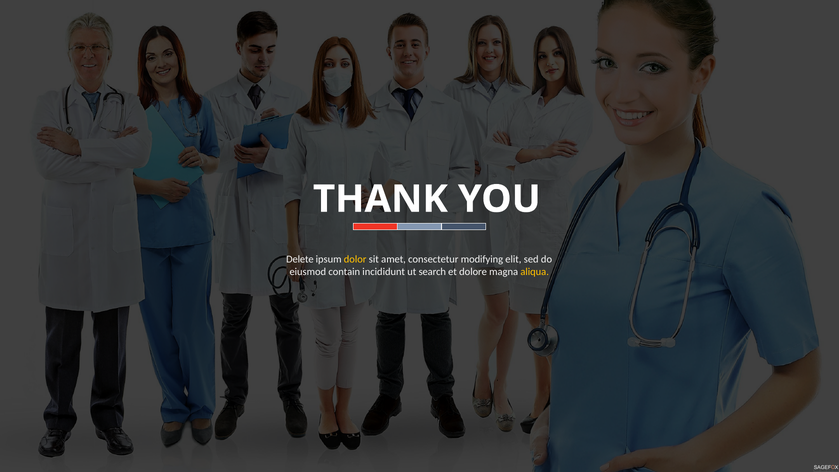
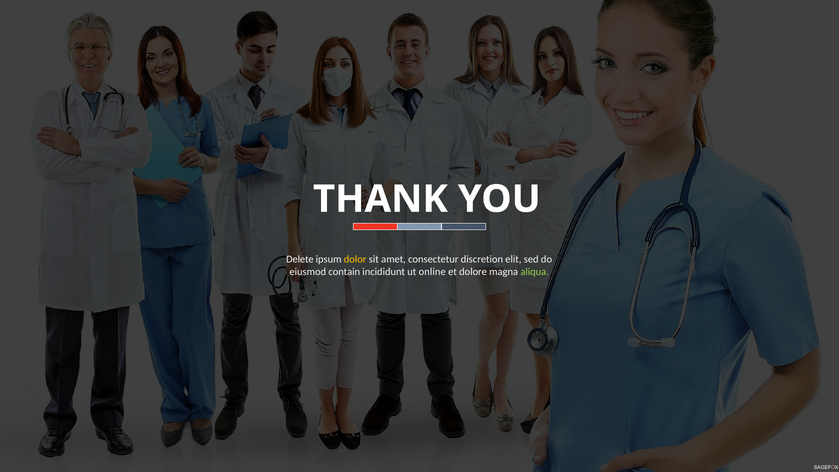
modifying: modifying -> discretion (482, 259)
search: search -> online (432, 272)
aliqua colour: yellow -> light green (535, 272)
